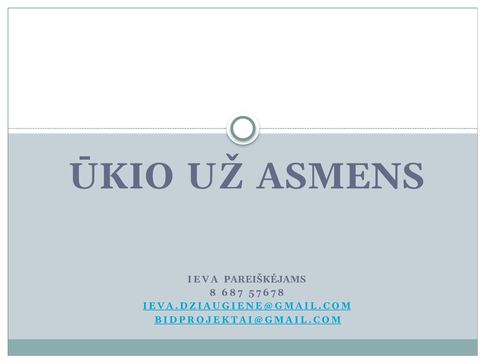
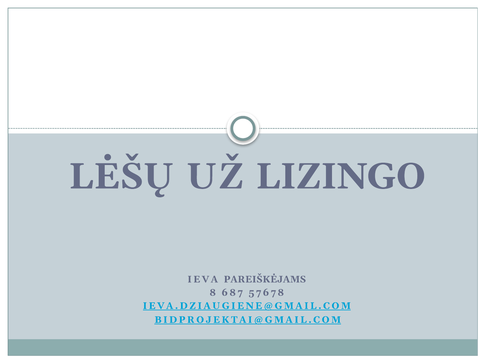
ŪKIO: ŪKIO -> LĖŠŲ (121, 177)
ASMENS: ASMENS -> LIZINGO (341, 177)
